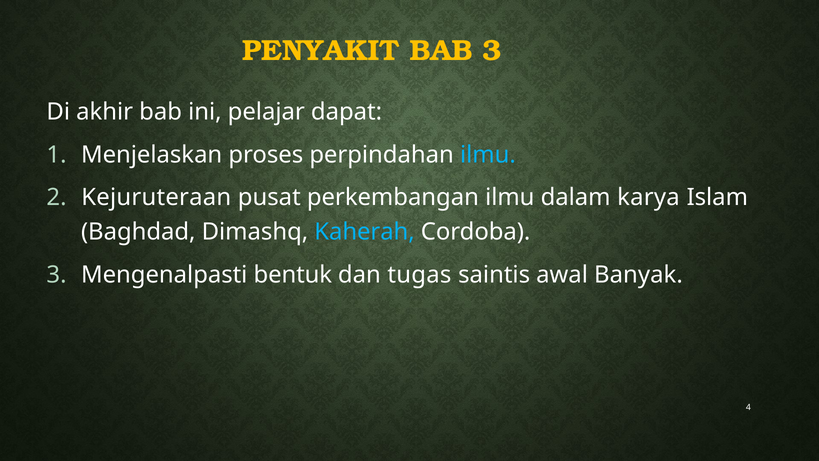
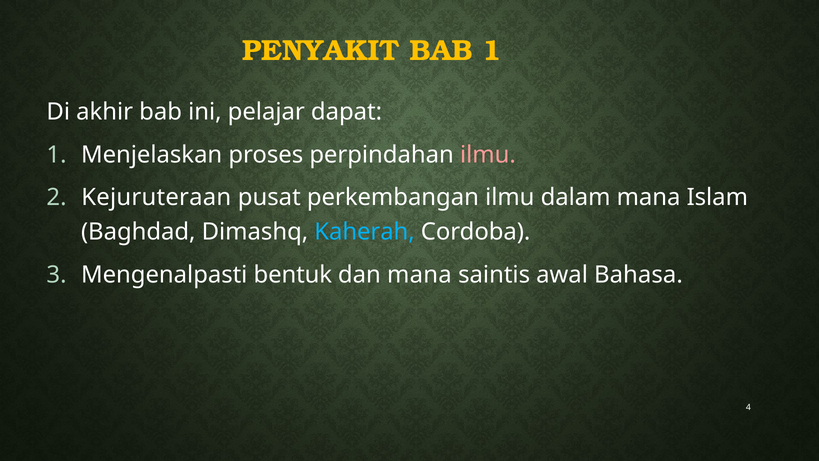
BAB 3: 3 -> 1 (492, 51)
ilmu colour: light blue -> pink (488, 155)
dalam karya: karya -> mana (649, 197)
dan tugas: tugas -> mana (419, 275)
Banyak: Banyak -> Bahasa (638, 275)
